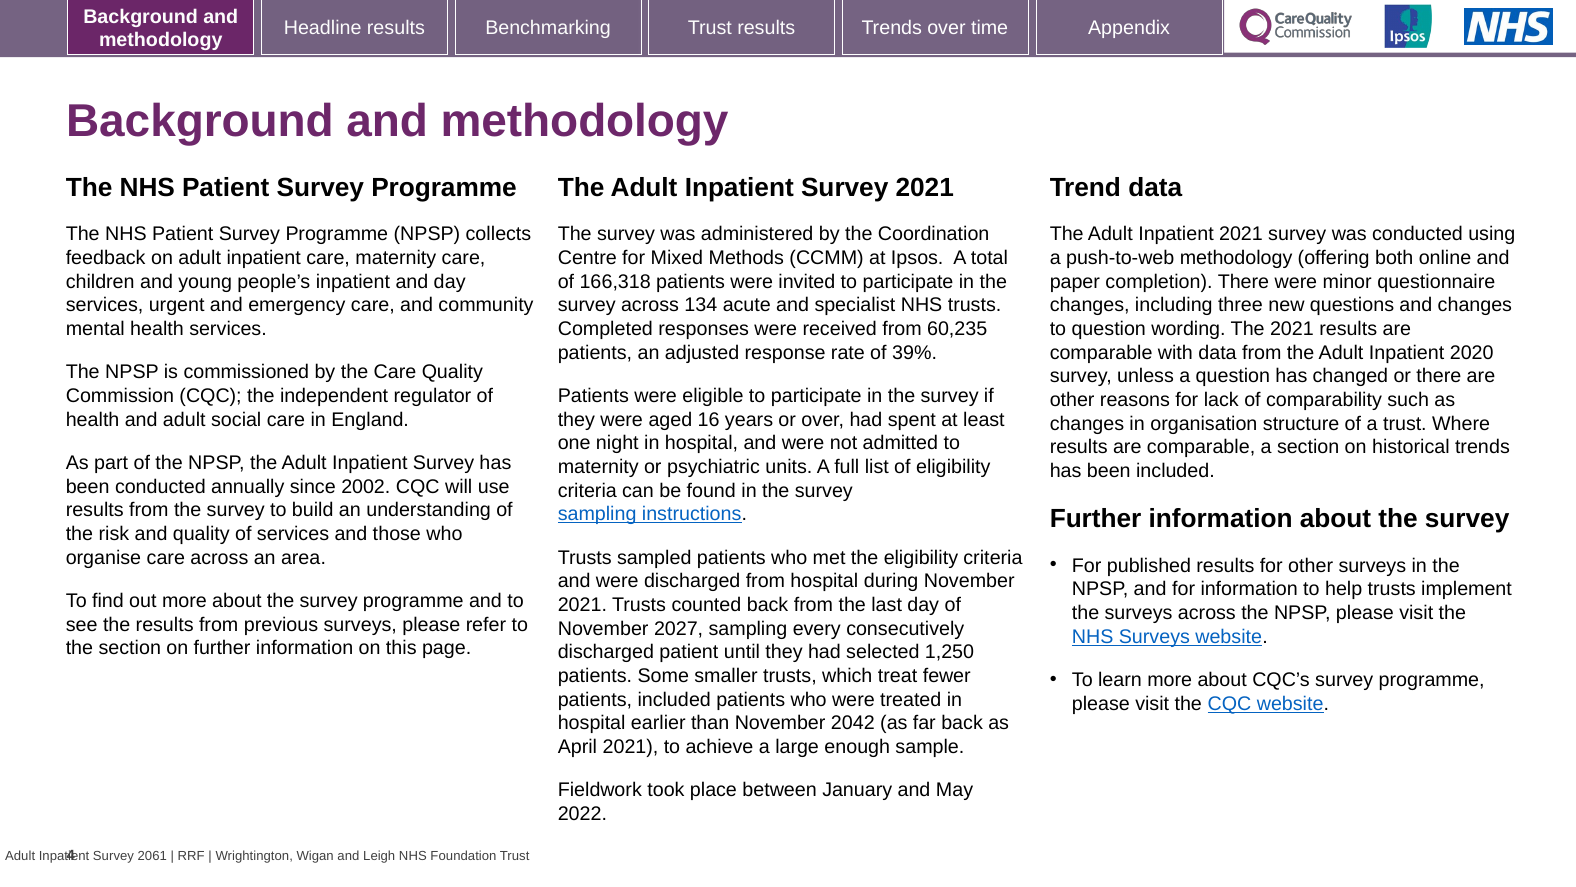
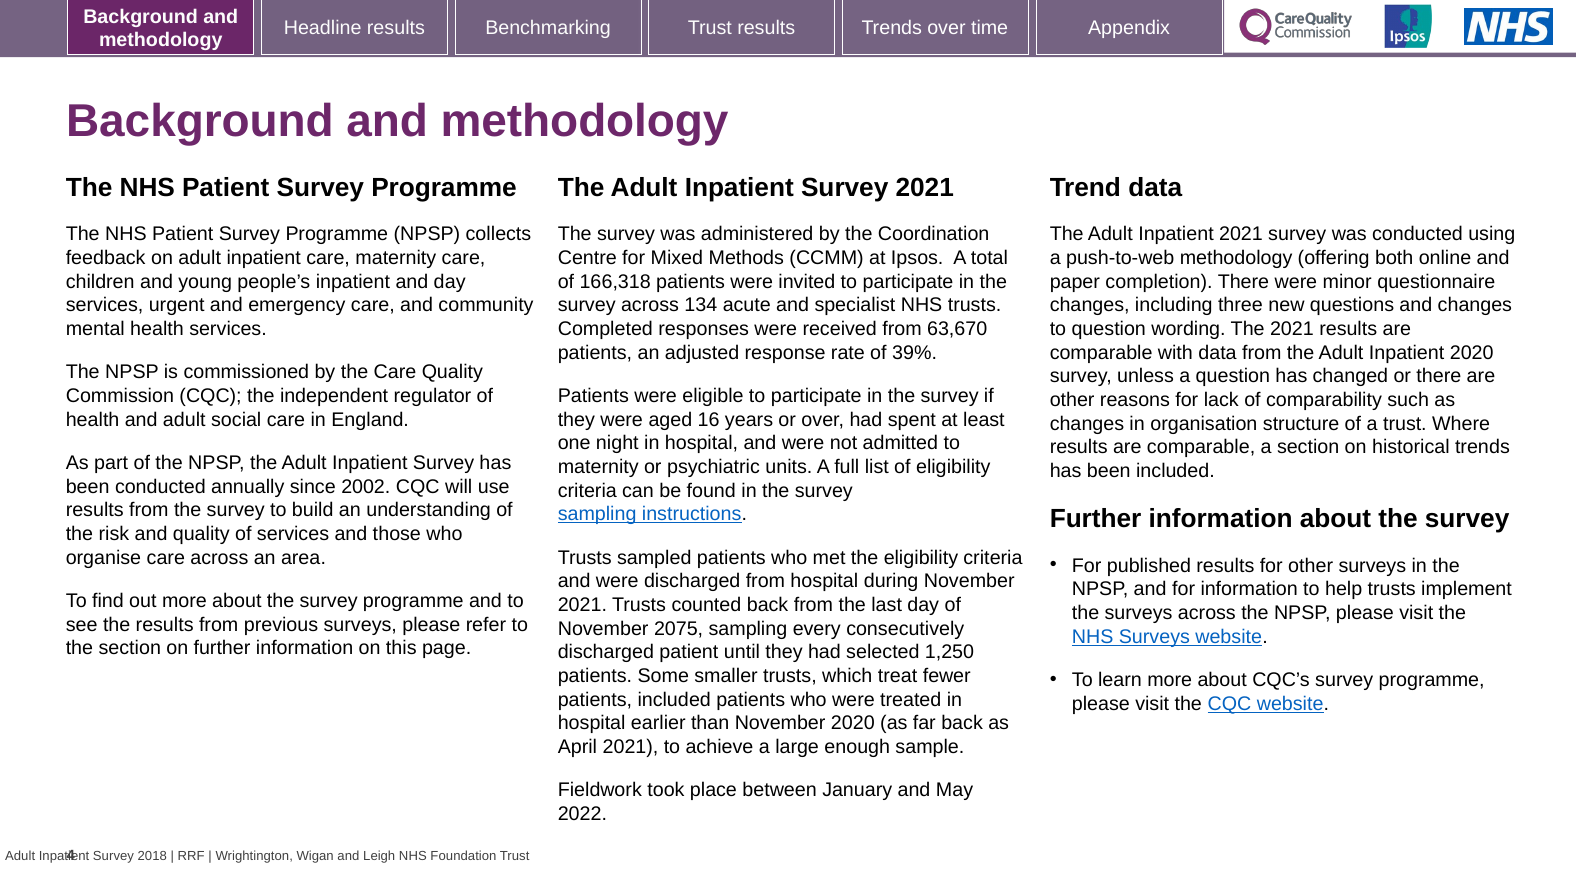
60,235: 60,235 -> 63,670 (957, 329)
2027: 2027 -> 2075 (679, 628)
November 2042: 2042 -> 2020 (853, 723)
2061: 2061 -> 2018 (152, 856)
